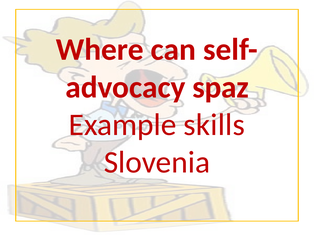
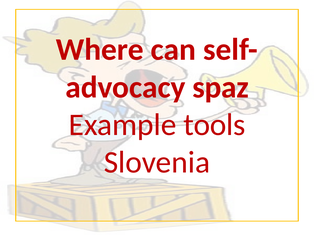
skills: skills -> tools (214, 125)
